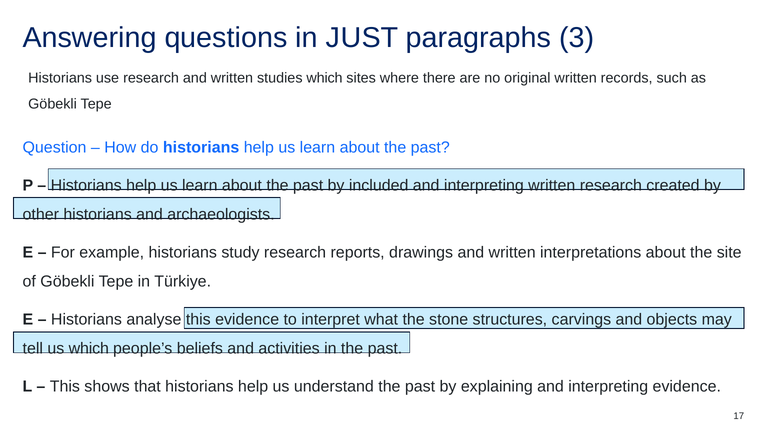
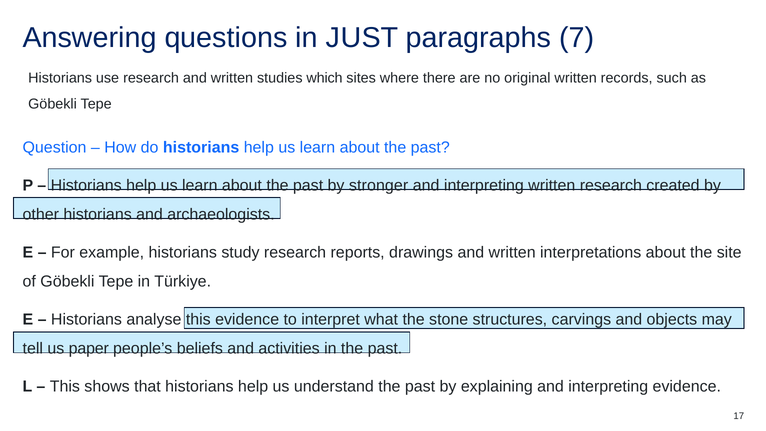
3: 3 -> 7 (577, 38)
included: included -> stronger (379, 186)
us which: which -> paper (89, 348)
